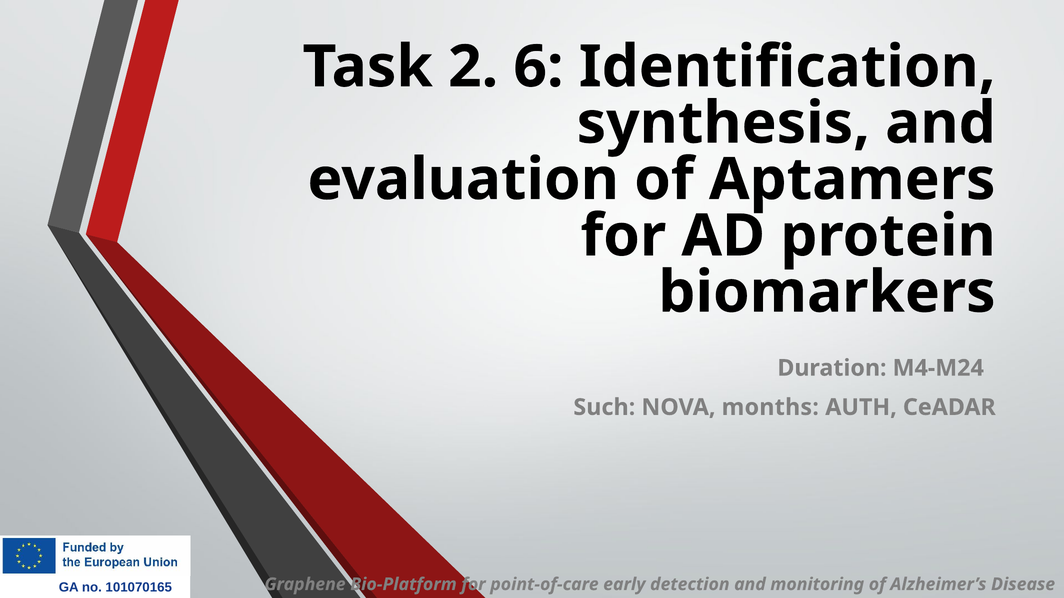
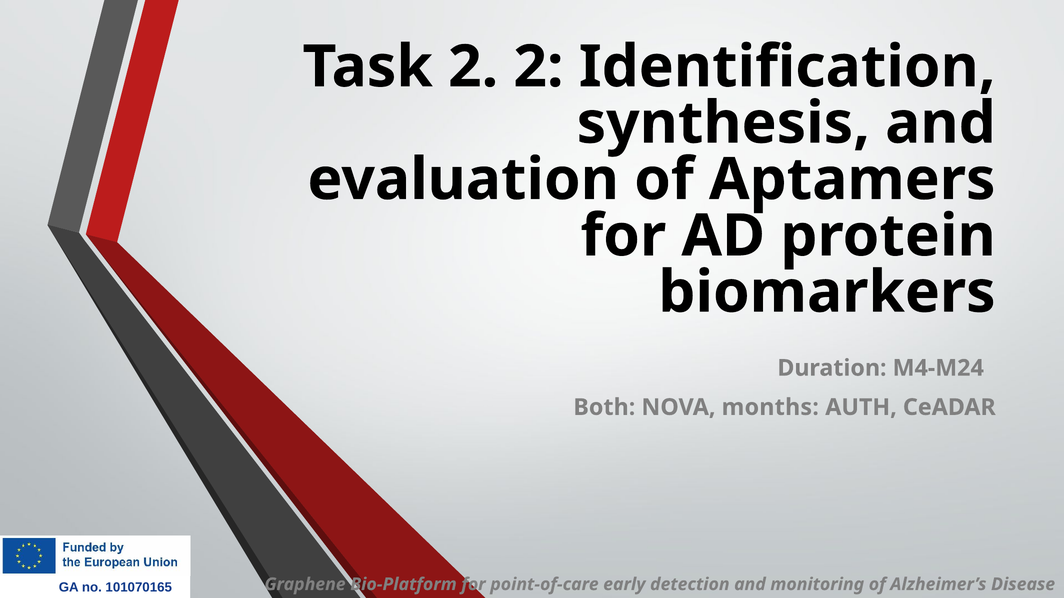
2 6: 6 -> 2 (538, 67)
Such: Such -> Both (604, 408)
